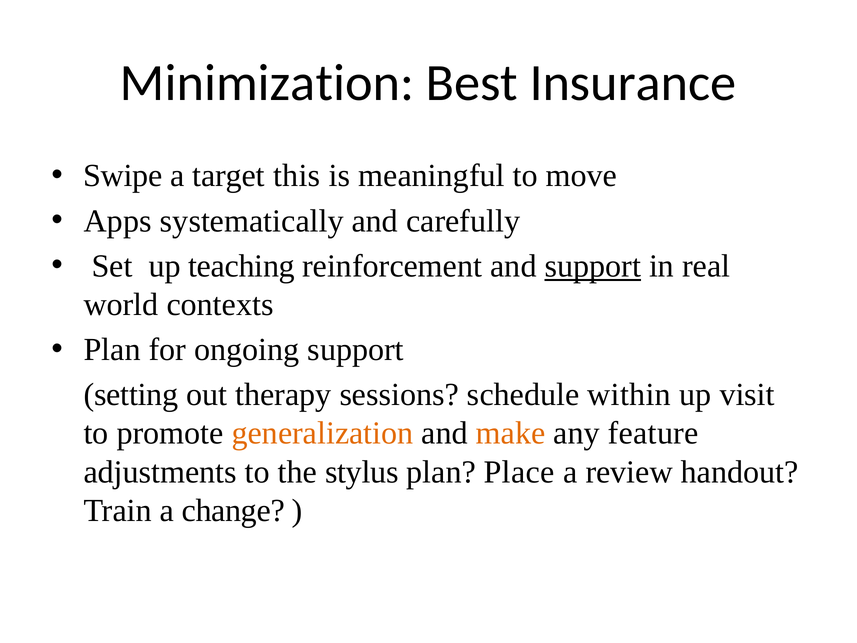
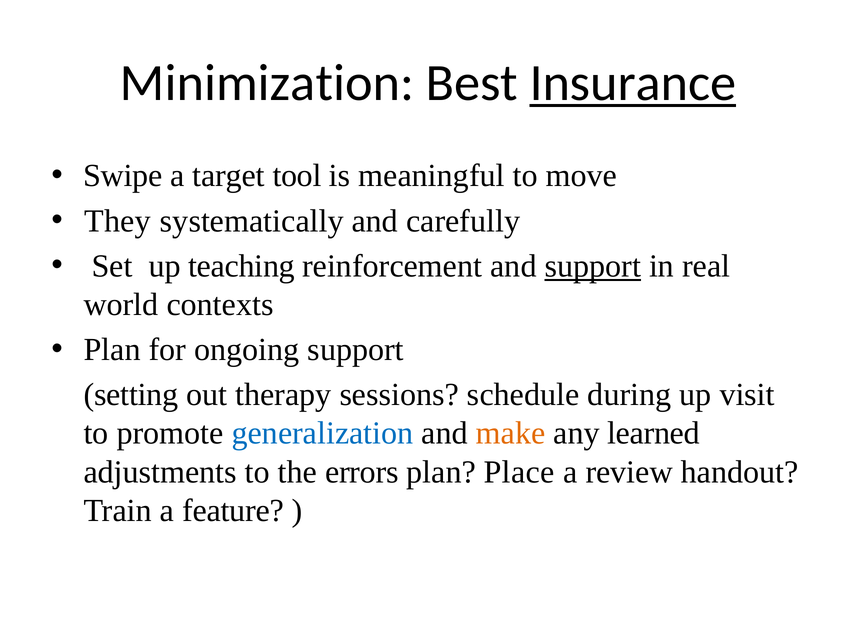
Insurance underline: none -> present (633, 83)
this: this -> tool (297, 176)
Apps: Apps -> They (118, 221)
within: within -> during (629, 395)
generalization colour: orange -> blue (323, 433)
feature: feature -> learned (654, 433)
stylus: stylus -> errors (362, 472)
change: change -> feature (233, 510)
